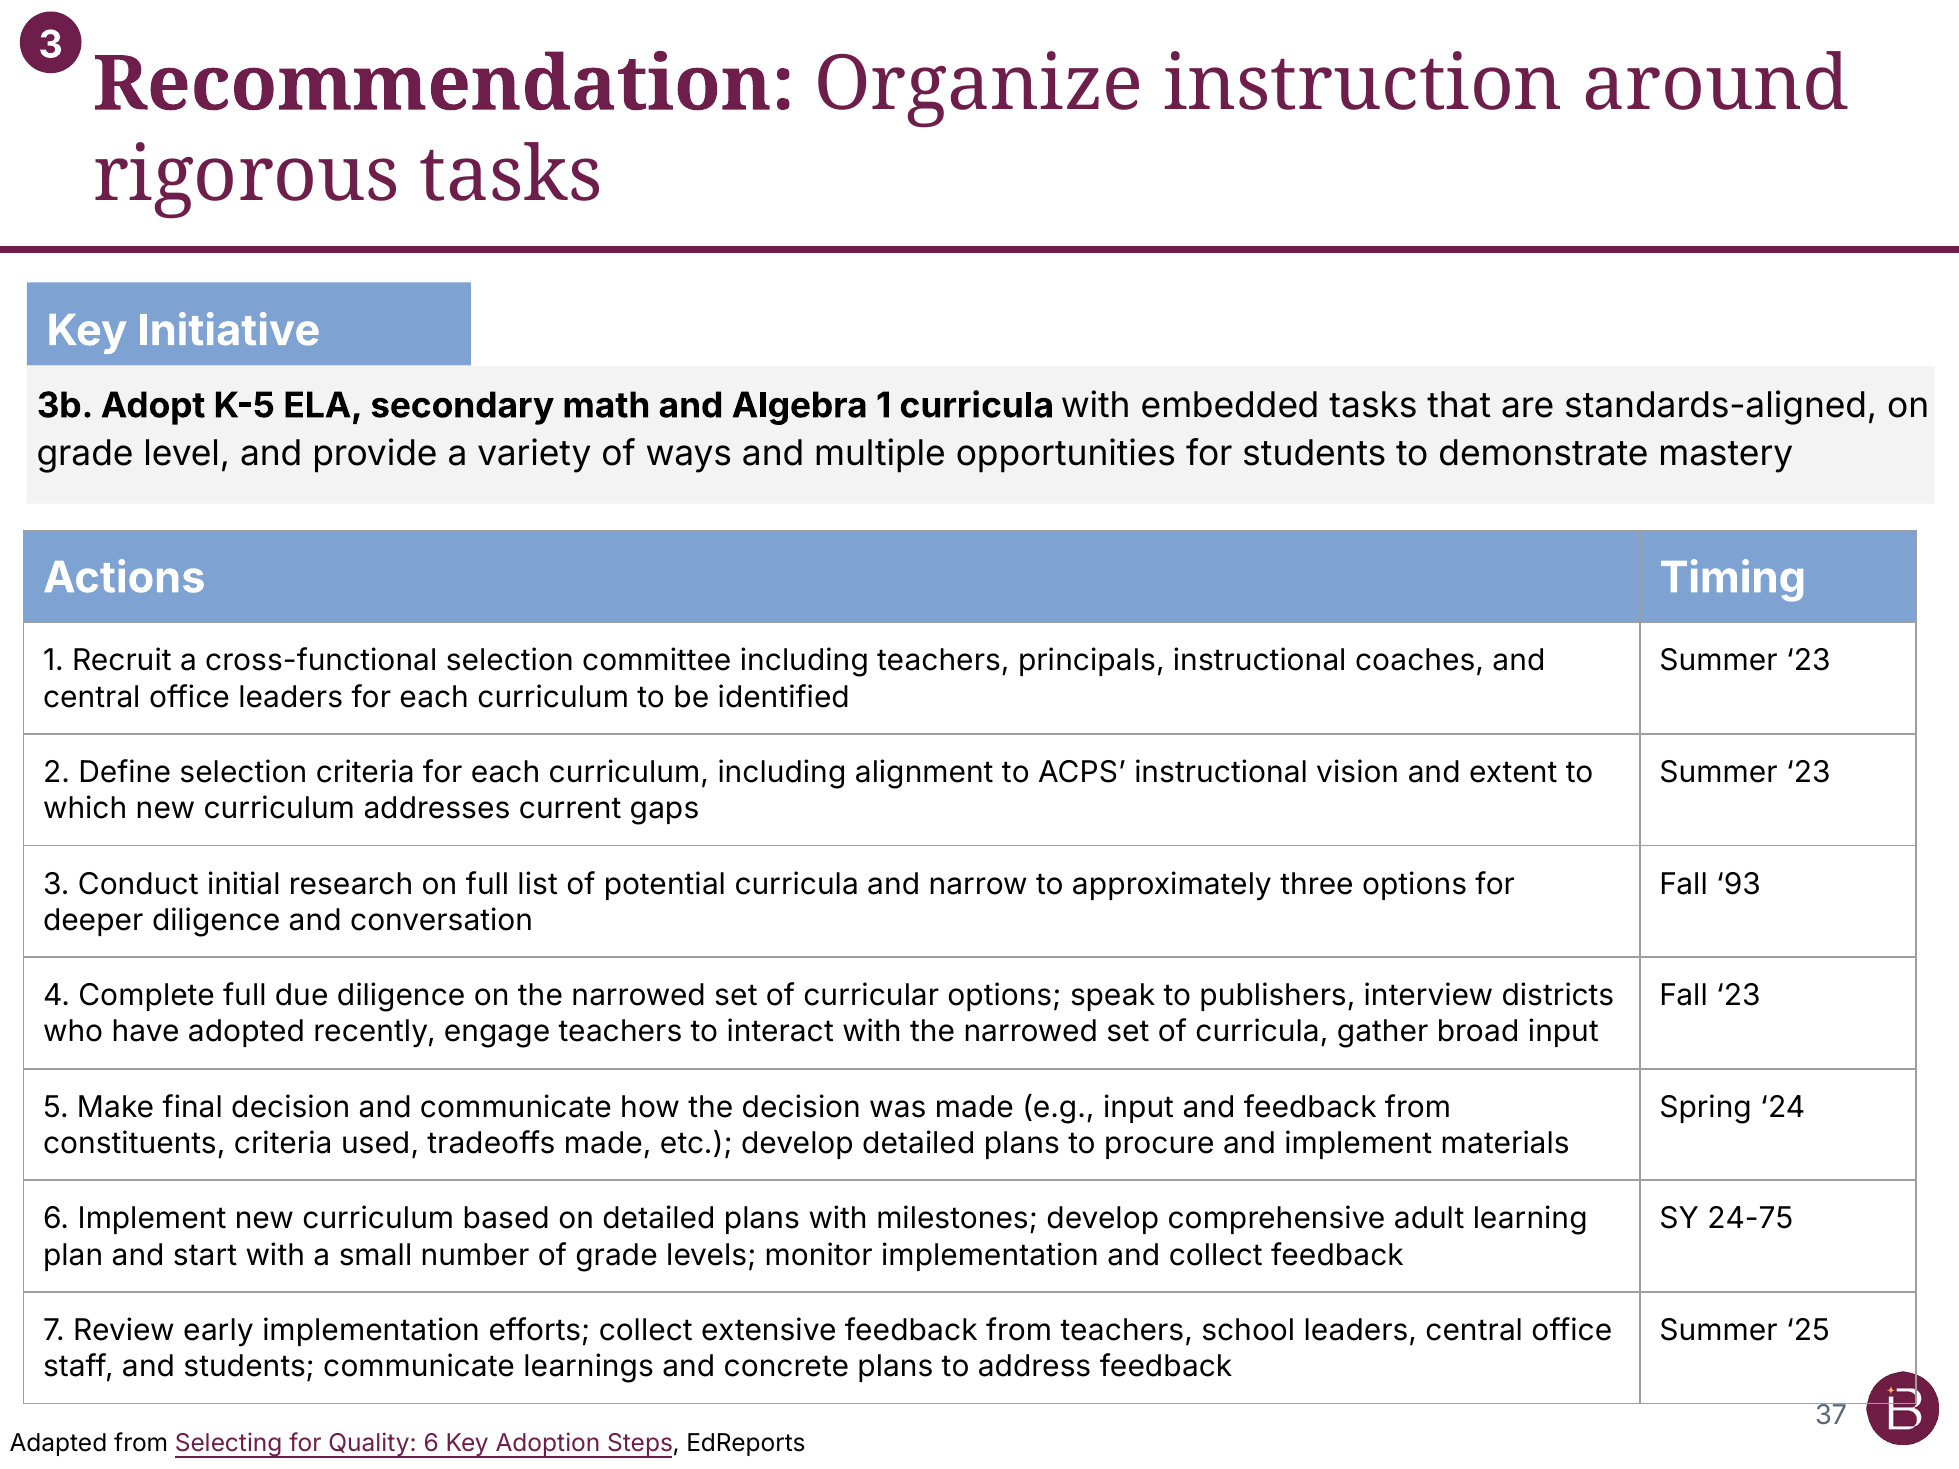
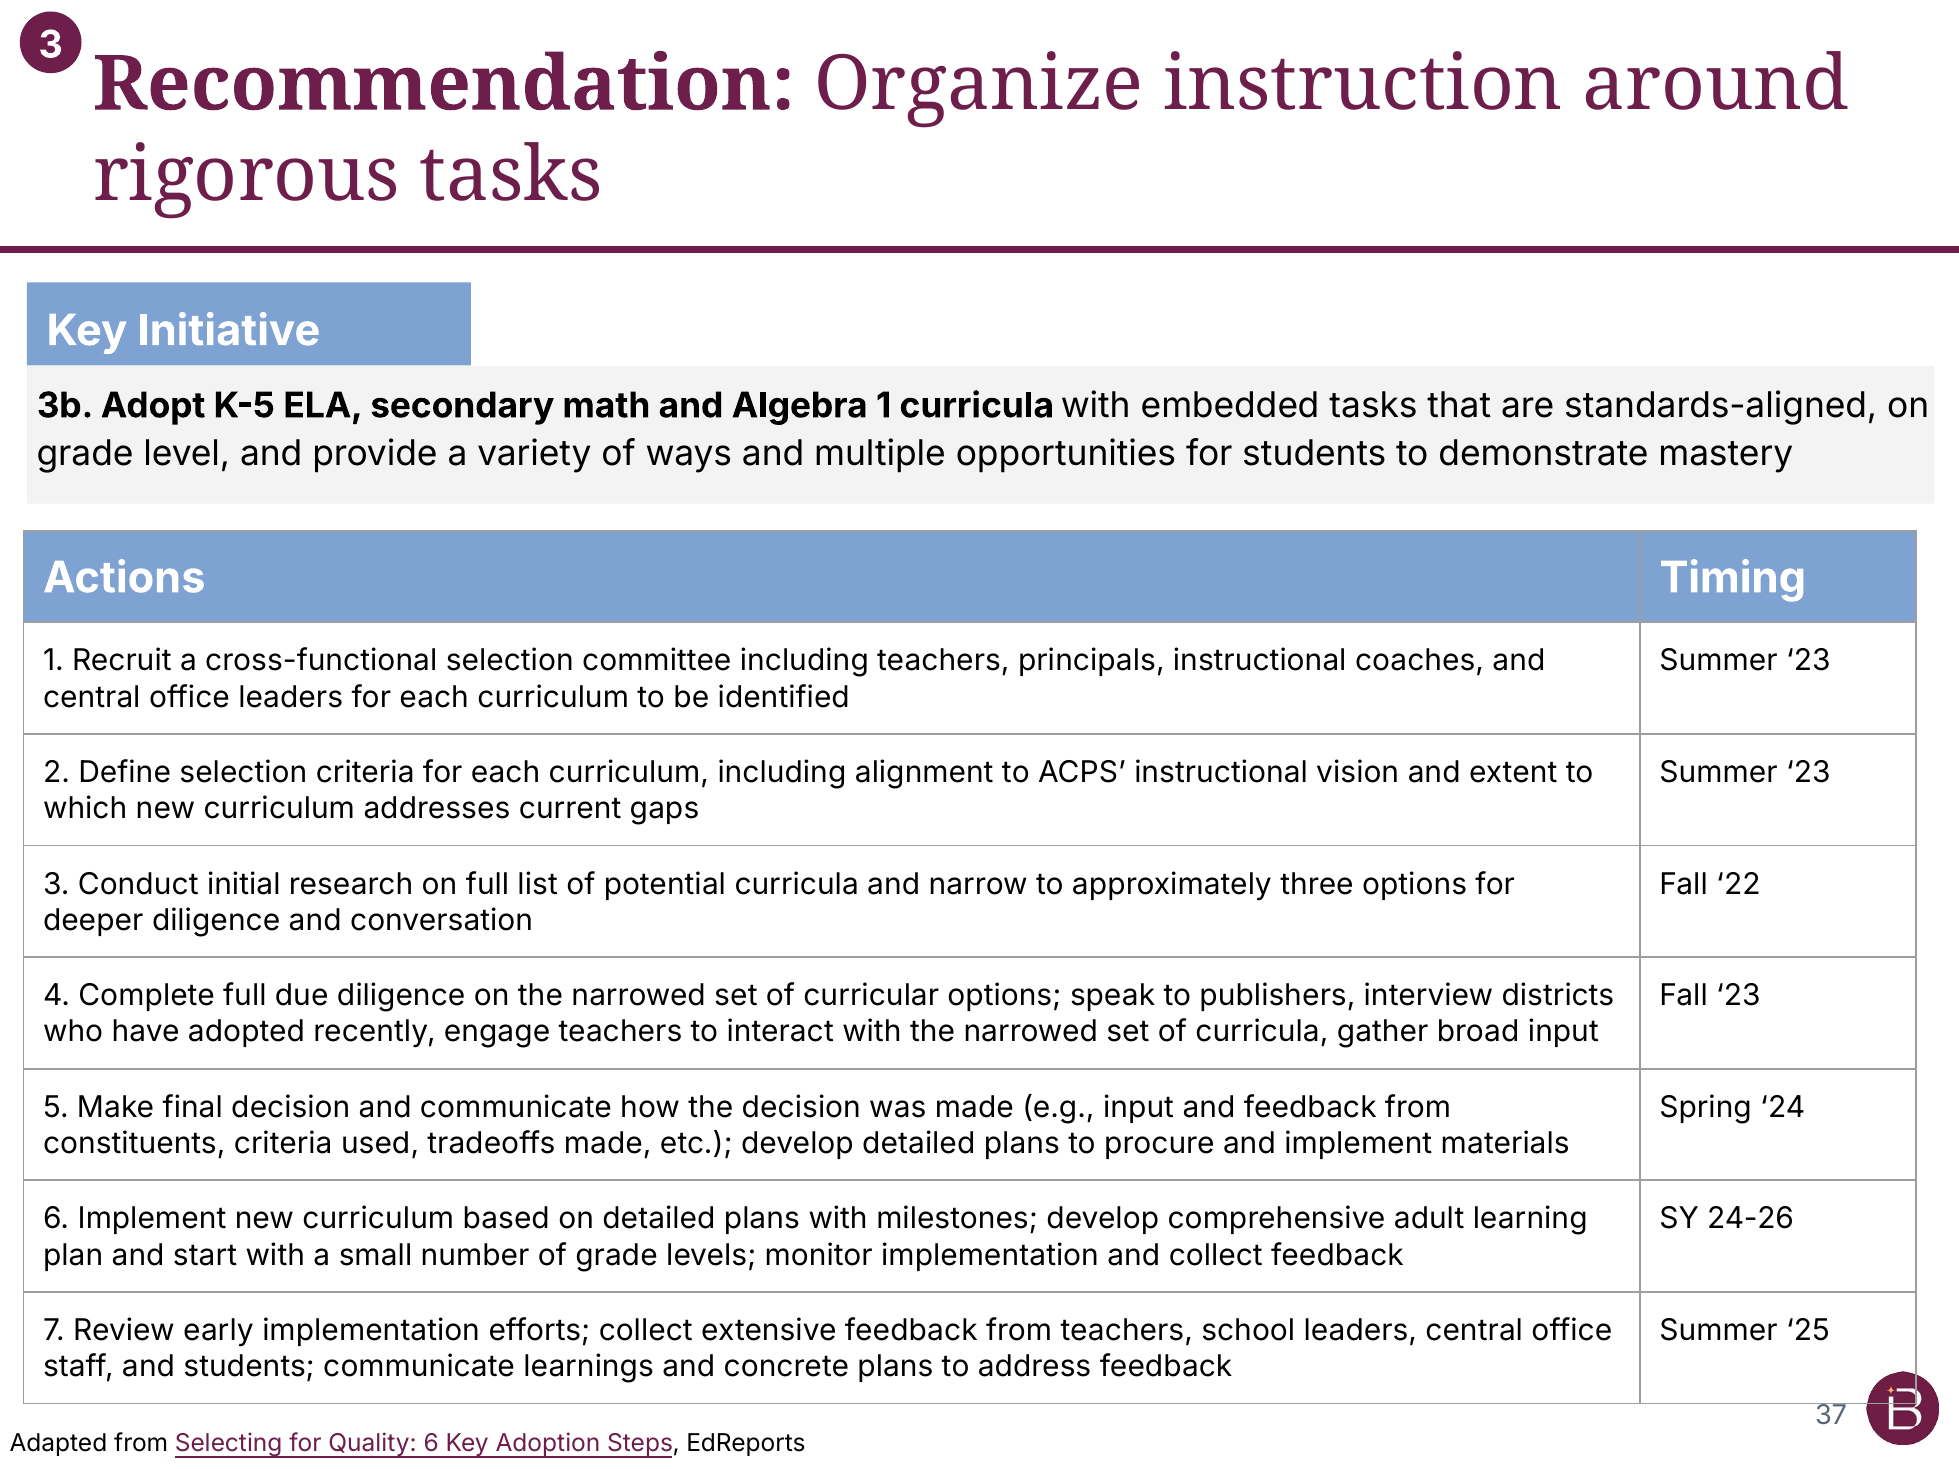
93: 93 -> 22 (1738, 884)
24-75: 24-75 -> 24-26 (1750, 1219)
